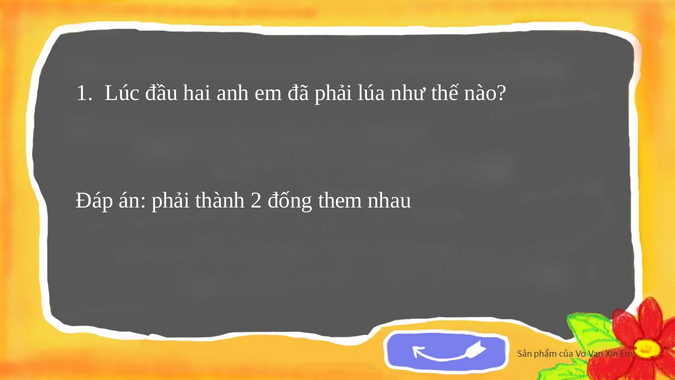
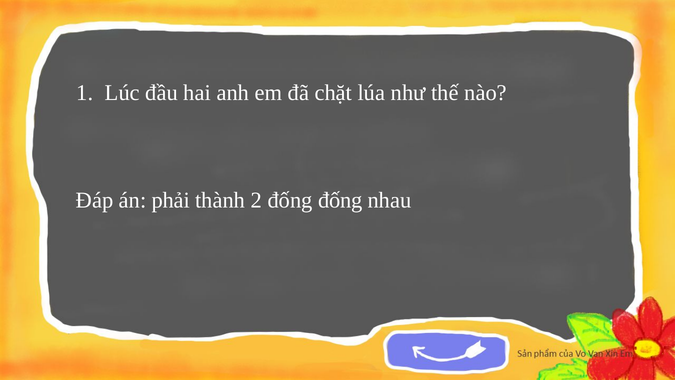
đã phải: phải -> chặt (333, 93)
đống them: them -> đống (340, 200)
